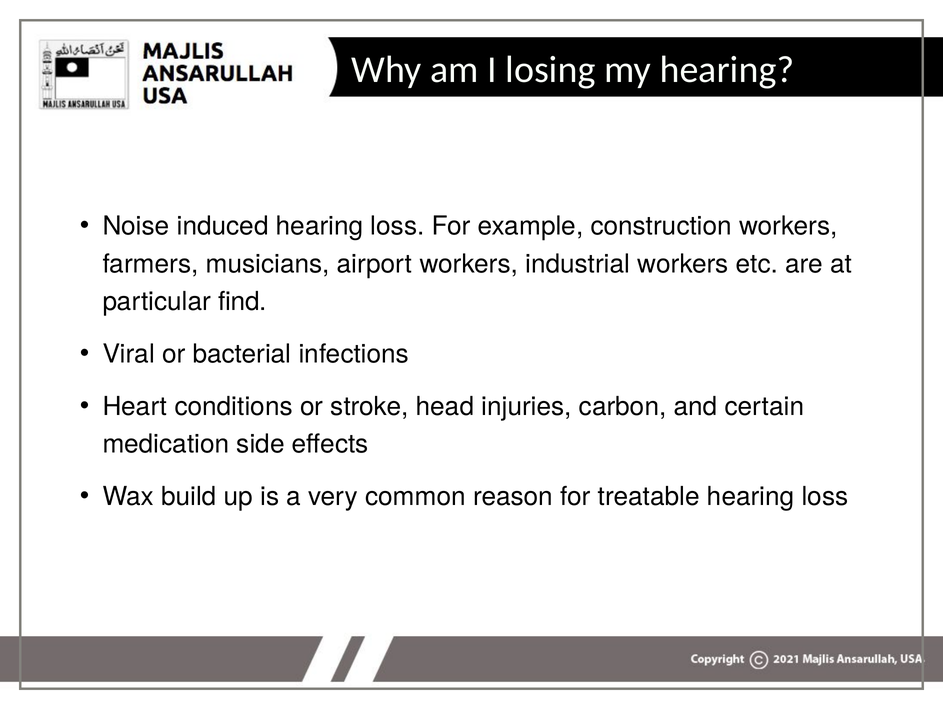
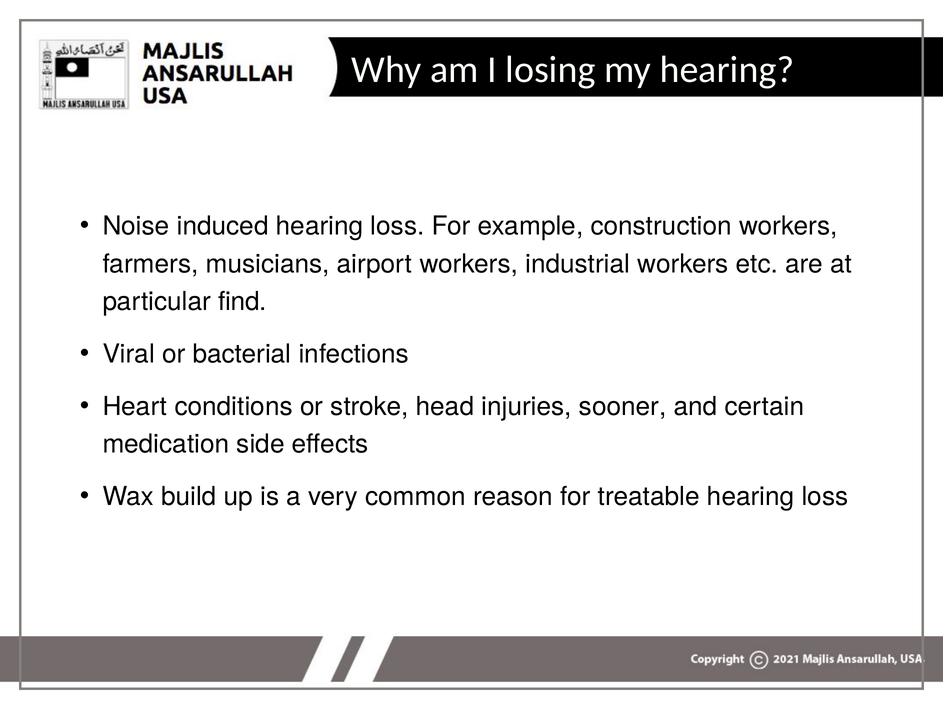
carbon: carbon -> sooner (623, 407)
